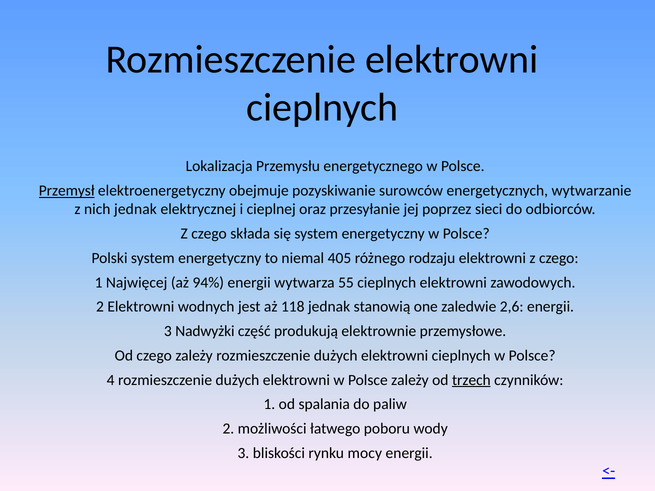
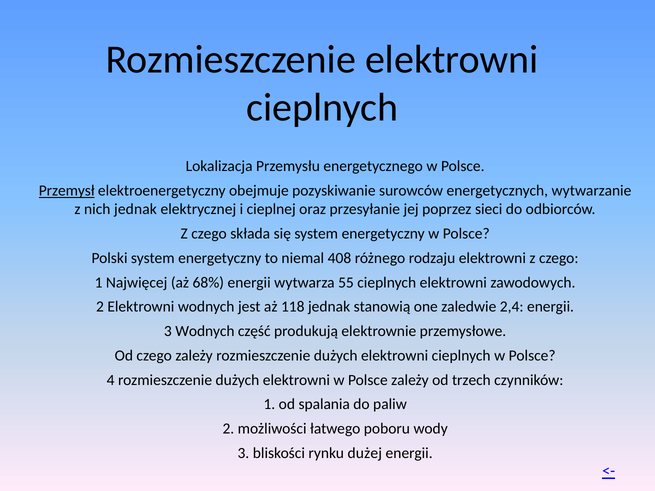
405: 405 -> 408 (339, 258)
94%: 94% -> 68% (208, 283)
2,6: 2,6 -> 2,4 (512, 307)
3 Nadwyżki: Nadwyżki -> Wodnych (205, 331)
trzech underline: present -> none (471, 380)
mocy: mocy -> dużej (365, 453)
